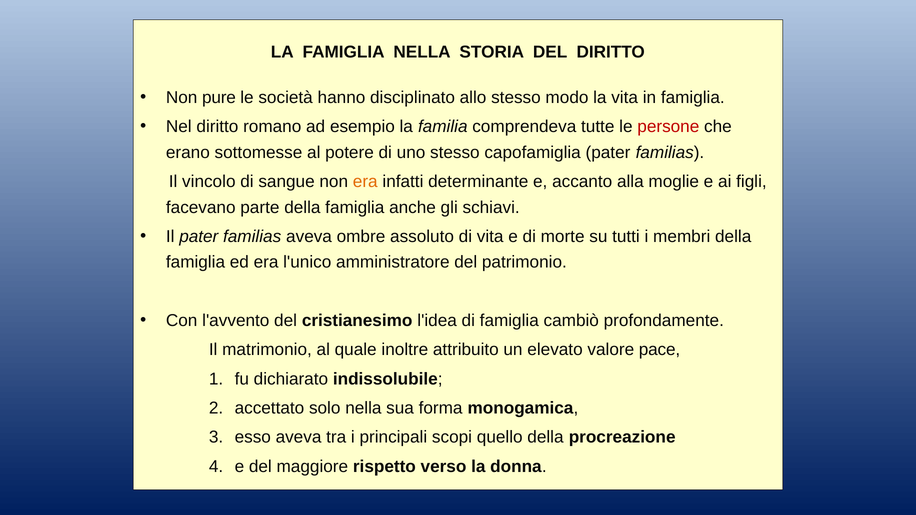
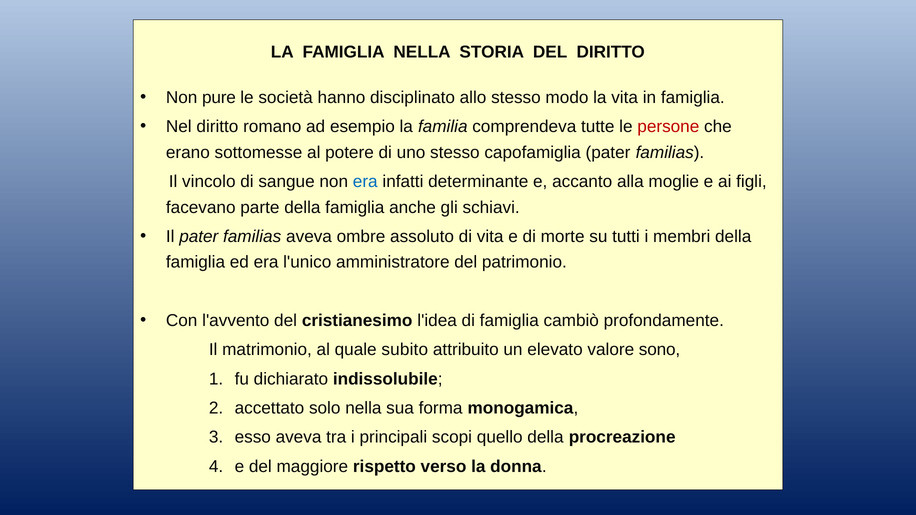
era colour: orange -> blue (365, 182)
inoltre: inoltre -> subito (405, 350)
pace: pace -> sono (660, 350)
